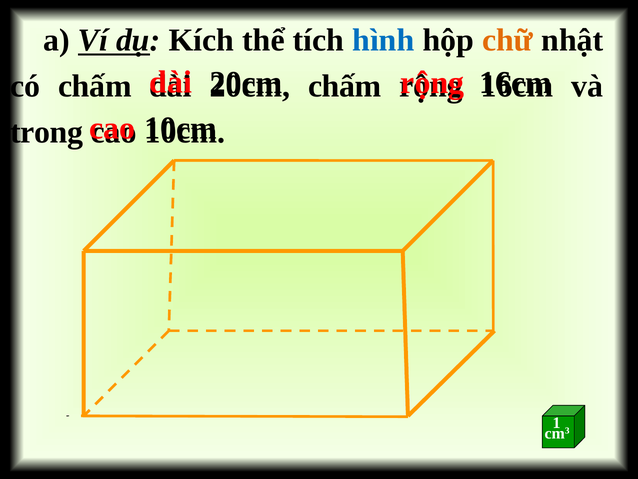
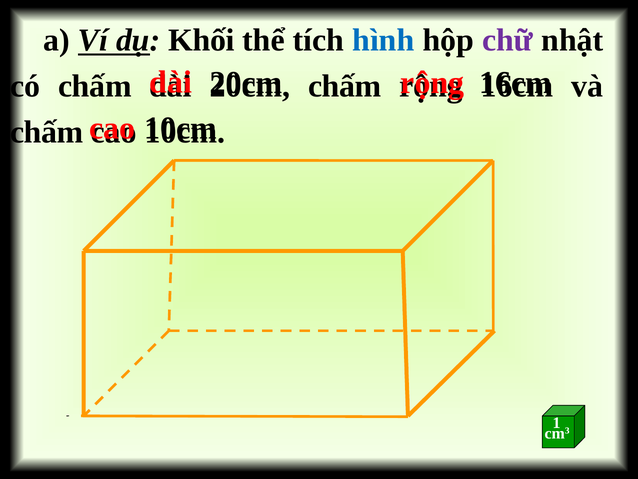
Kích: Kích -> Khối (201, 40)
chữ colour: orange -> purple (508, 40)
trong: trong -> chấm (47, 132)
